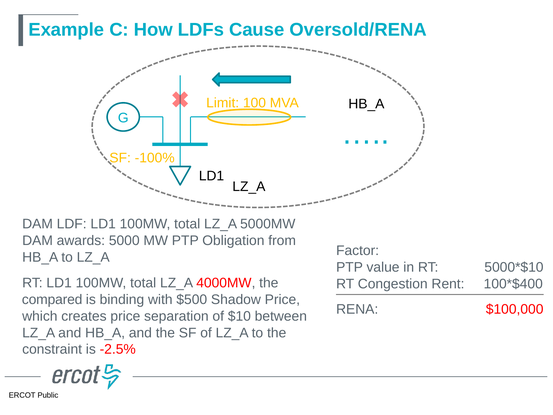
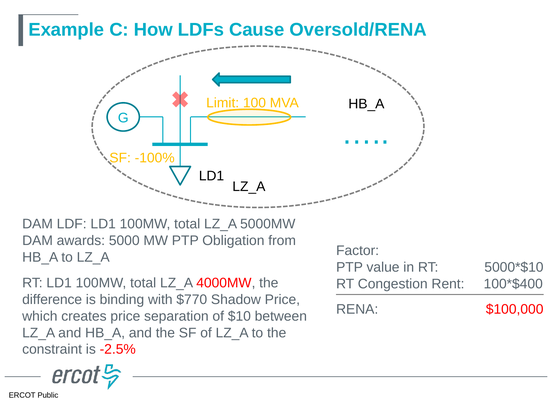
compared: compared -> difference (52, 299)
$500: $500 -> $770 (192, 299)
